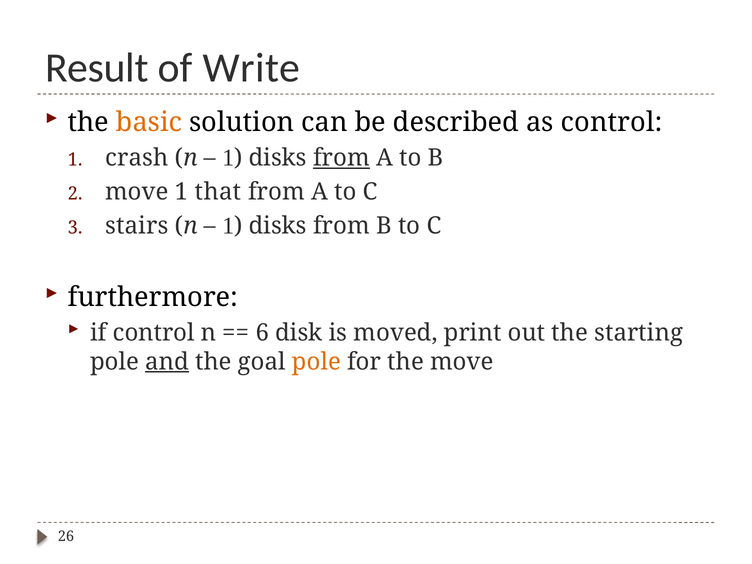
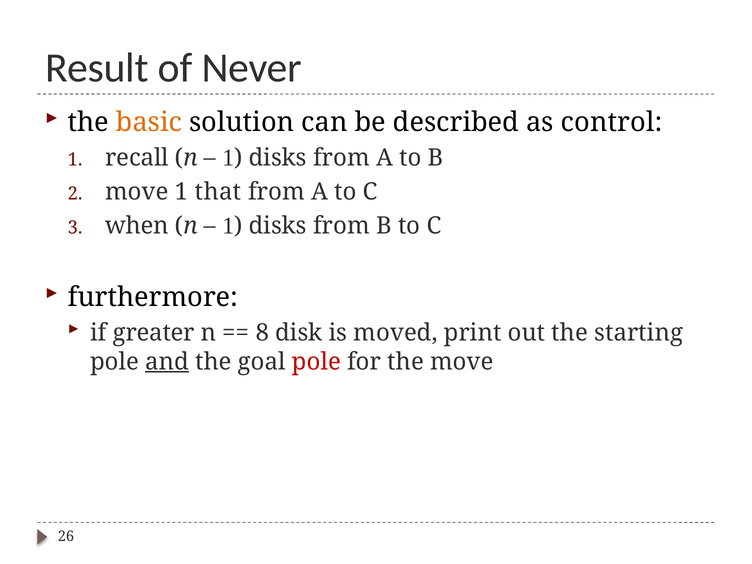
Write: Write -> Never (252, 68)
crash: crash -> recall (137, 158)
from underline: present -> none (341, 158)
stairs: stairs -> when (137, 226)
if control: control -> greater (154, 333)
6: 6 -> 8 (262, 333)
pole colour: orange -> red (316, 362)
